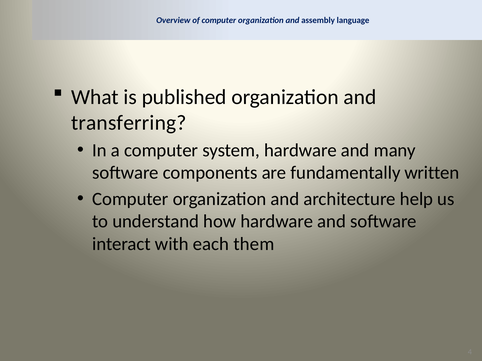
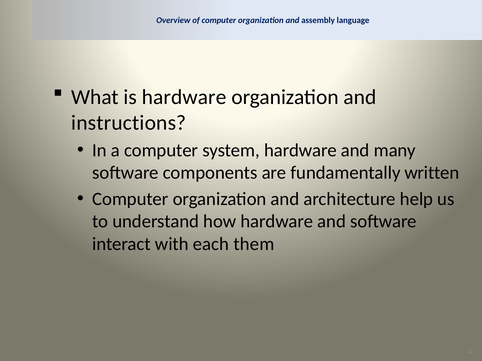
is published: published -> hardware (184, 97)
transferring: transferring -> instructions (129, 123)
